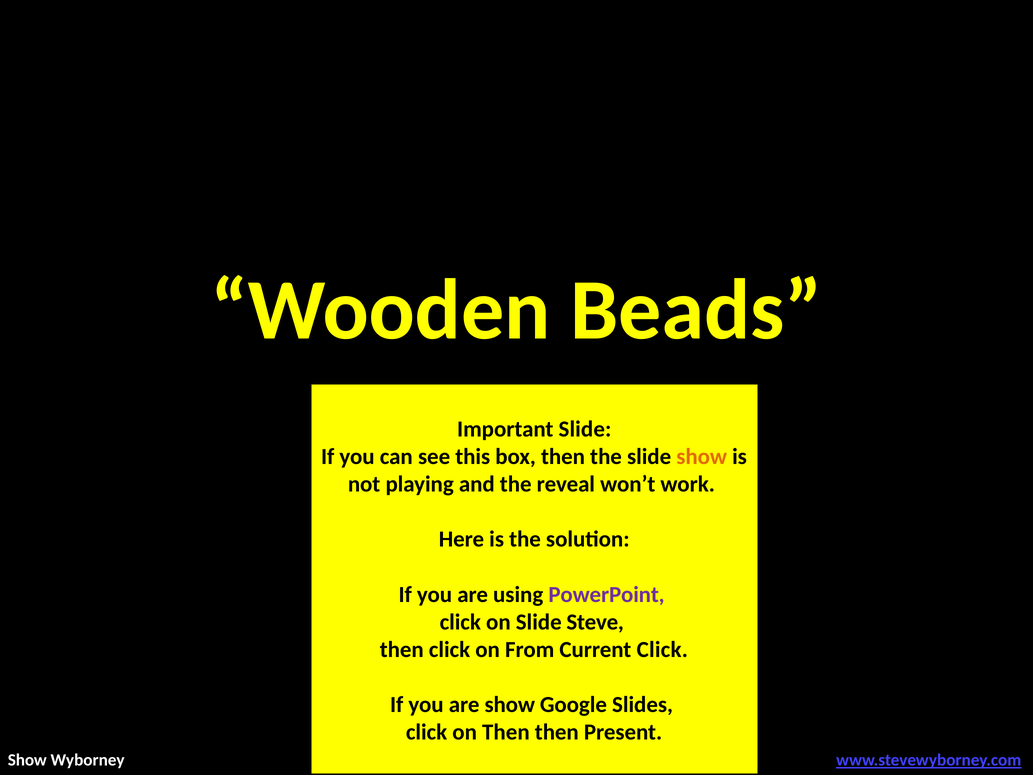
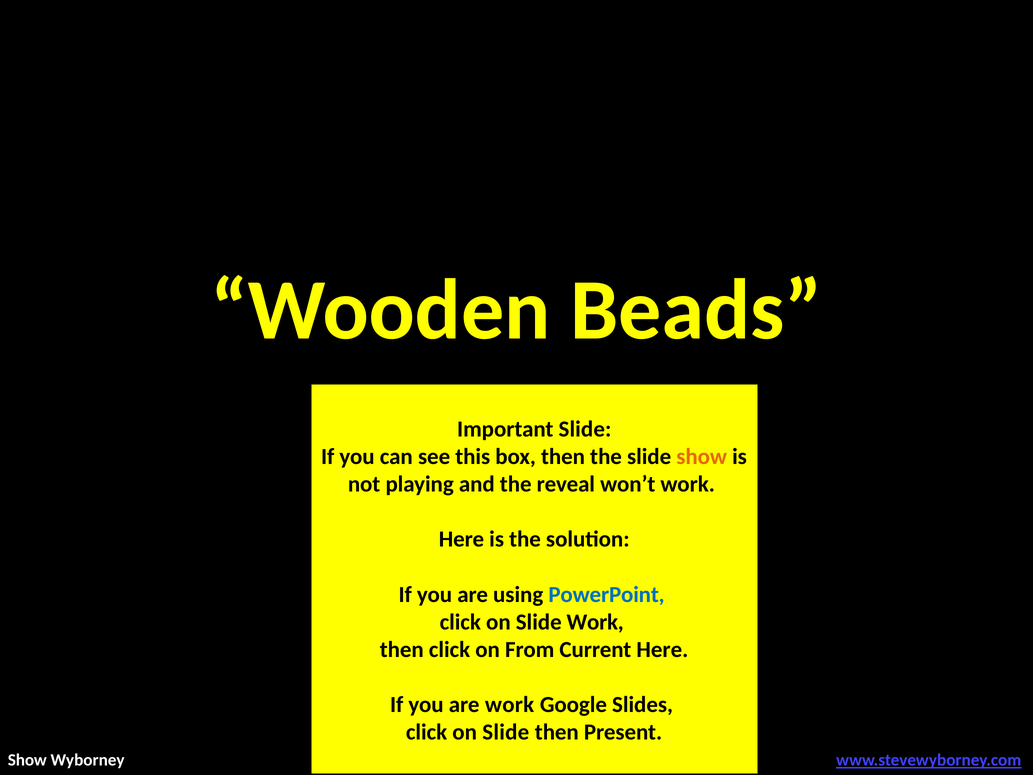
PowerPoint colour: purple -> blue (607, 594)
Slide Steve: Steve -> Work (595, 622)
Current Click: Click -> Here (662, 649)
are show: show -> work (510, 704)
Then: Then -> Slide (506, 732)
